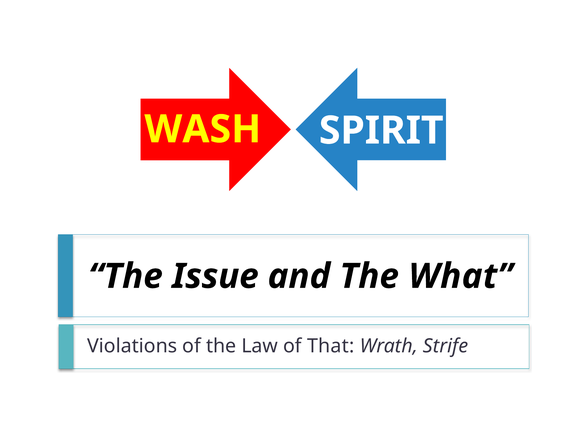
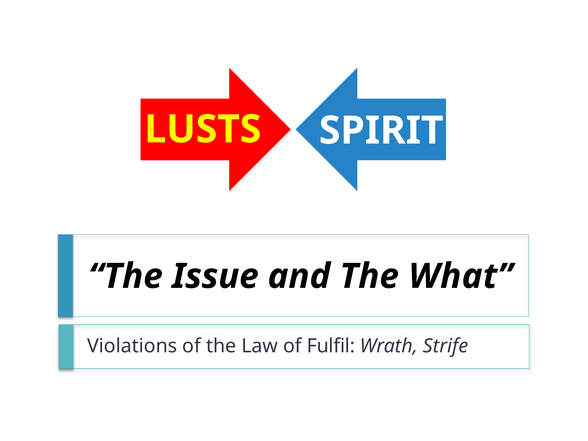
WASH: WASH -> LUSTS (203, 129)
That: That -> Fulfil (331, 346)
